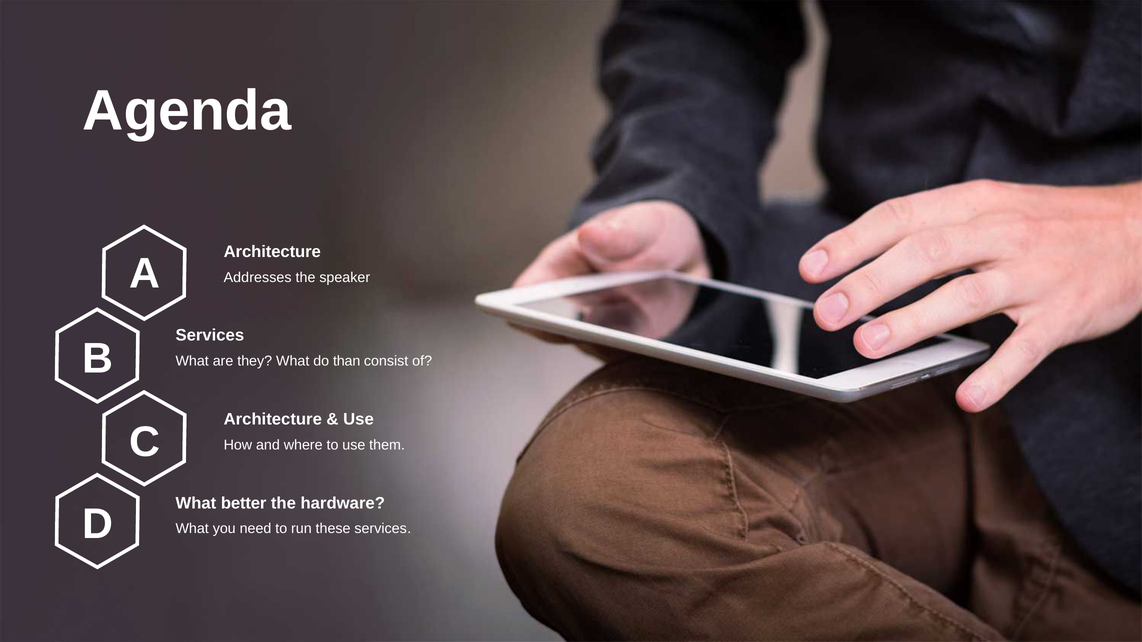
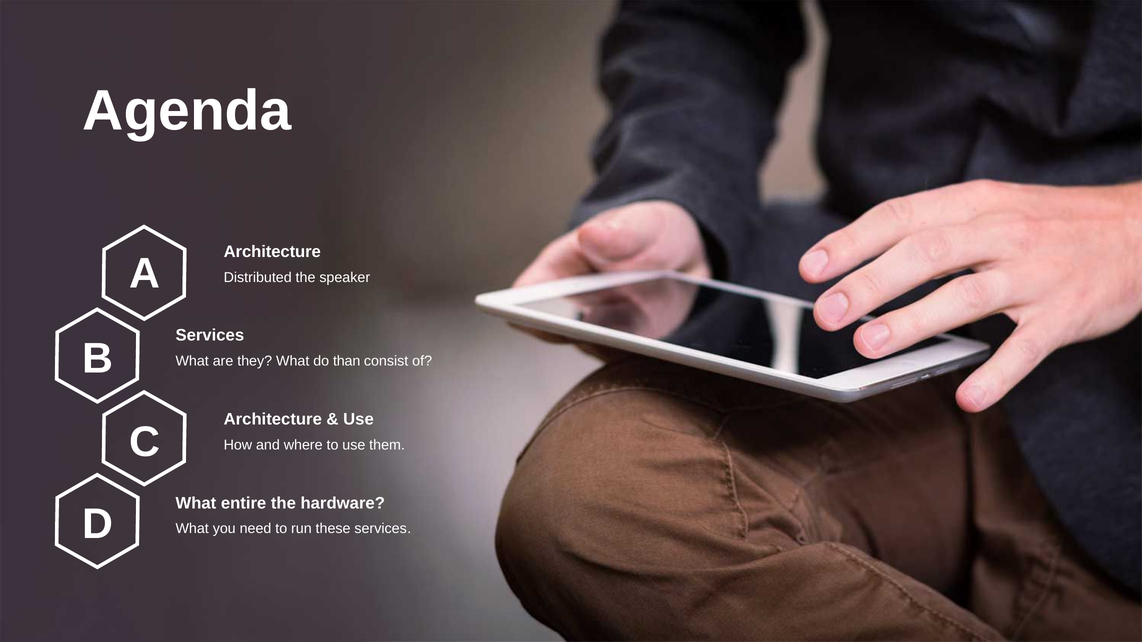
Addresses: Addresses -> Distributed (258, 278)
better: better -> entire (244, 503)
